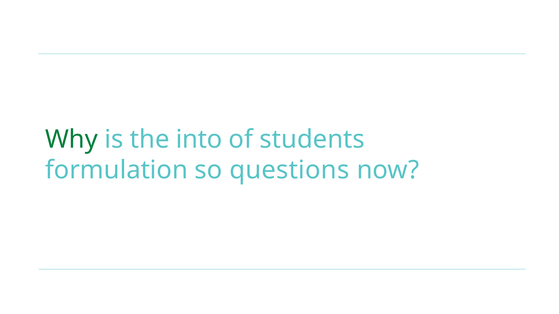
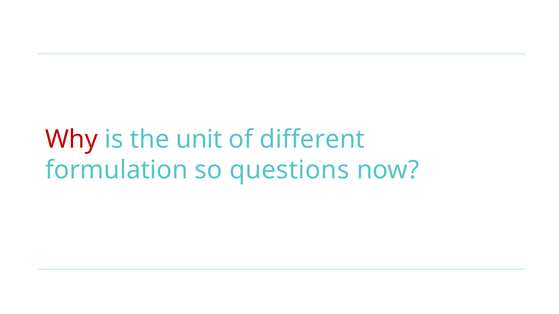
Why colour: green -> red (71, 139)
into: into -> unit (199, 139)
students: students -> different (312, 139)
